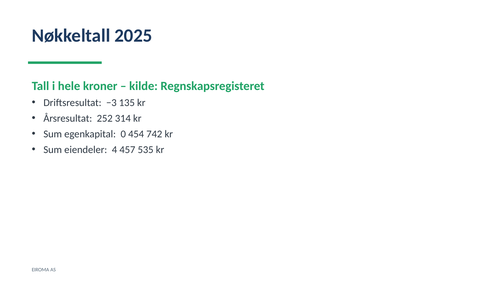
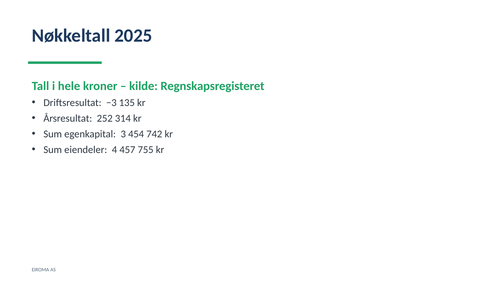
0: 0 -> 3 (123, 134)
535: 535 -> 755 (146, 149)
